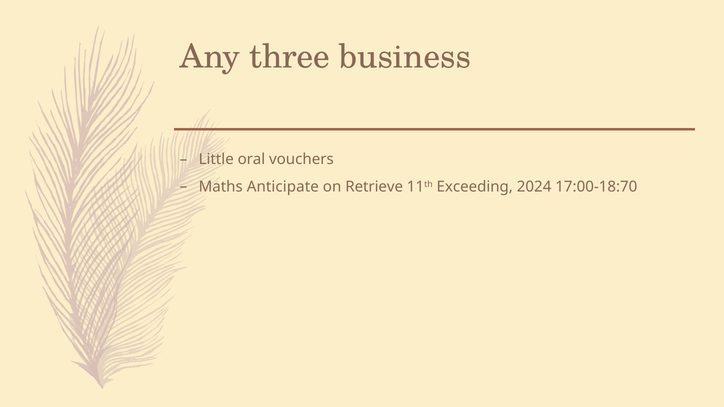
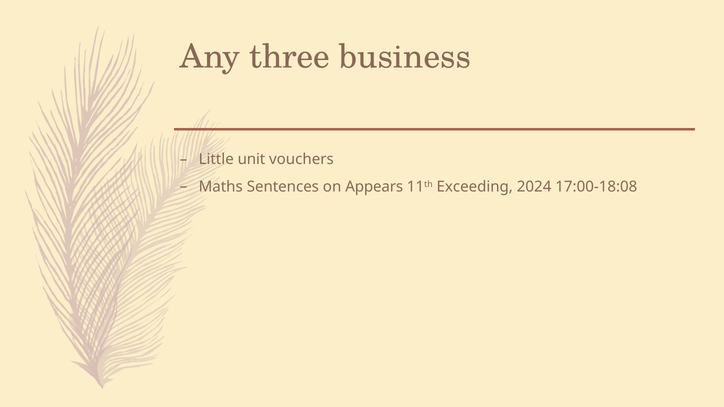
oral: oral -> unit (251, 160)
Anticipate: Anticipate -> Sentences (283, 187)
Retrieve: Retrieve -> Appears (374, 187)
17:00-18:70: 17:00-18:70 -> 17:00-18:08 (596, 187)
